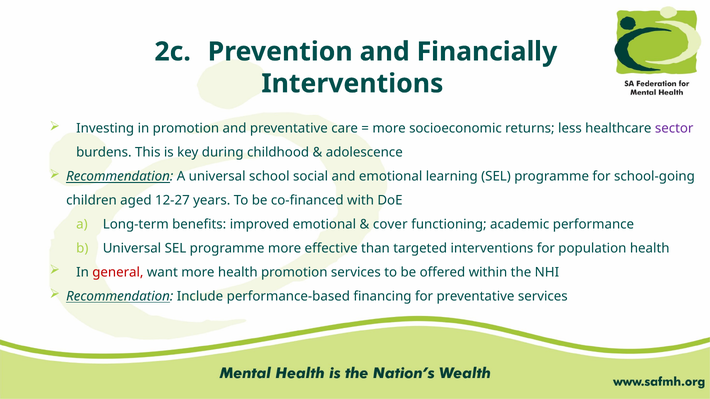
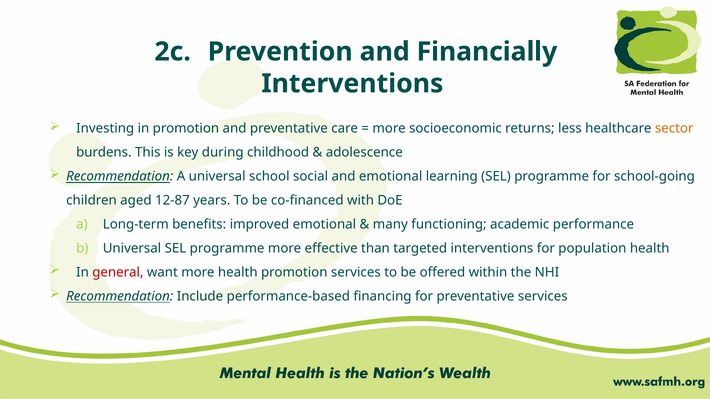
sector colour: purple -> orange (674, 129)
12-27: 12-27 -> 12-87 (172, 201)
cover: cover -> many (390, 225)
